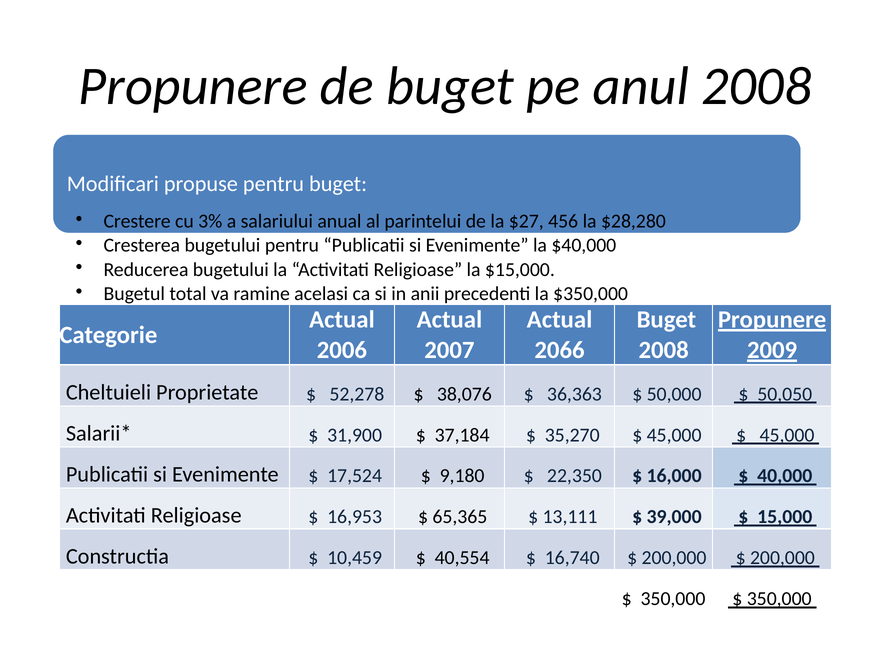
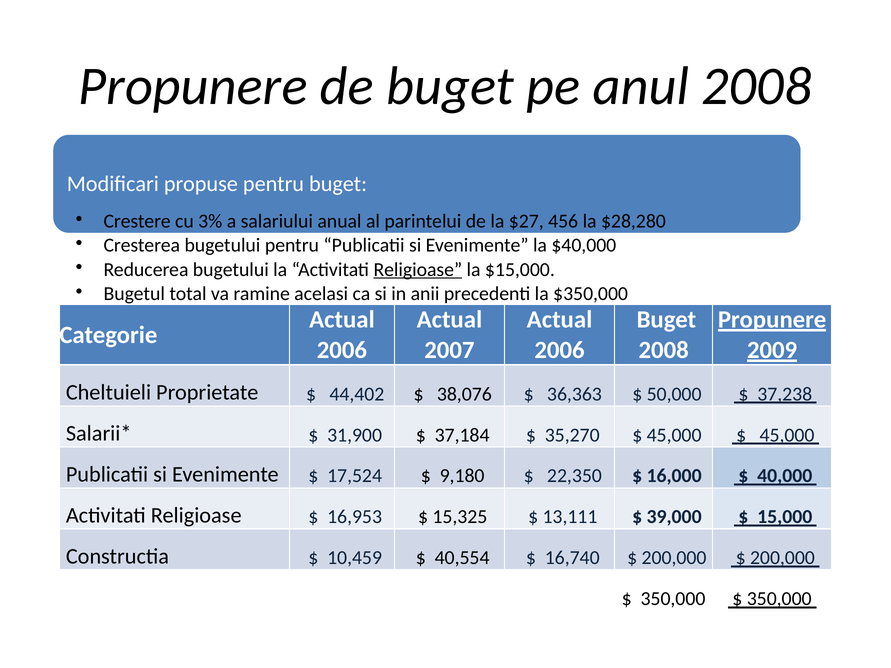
Religioase underline: none -> present (418, 270)
2066: 2066 -> 2006 (560, 350)
52,278: 52,278 -> 44,402 (357, 394)
50,050: 50,050 -> 37,238 (785, 394)
65,365: 65,365 -> 15,325 (460, 517)
